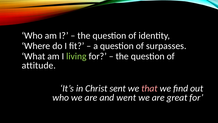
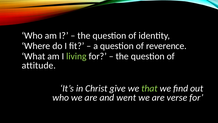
surpasses: surpasses -> reverence (166, 46)
sent: sent -> give (118, 88)
that colour: pink -> light green (149, 88)
great: great -> verse (177, 97)
